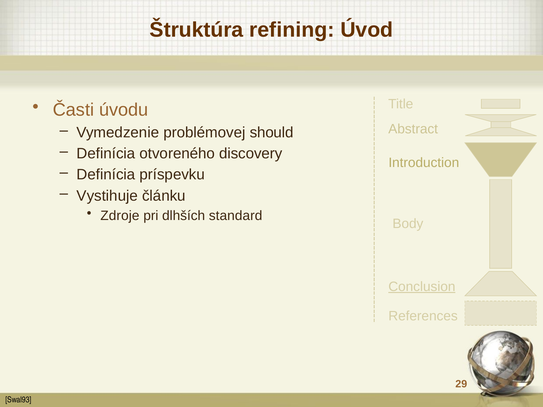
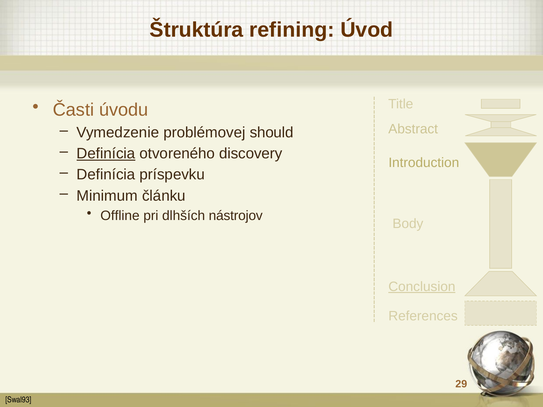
Definícia underline: none -> present (106, 154)
Vystihuje: Vystihuje -> Minimum (107, 196)
Zdroje: Zdroje -> Offline (120, 216)
standard: standard -> nástrojov (236, 216)
